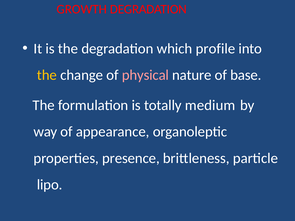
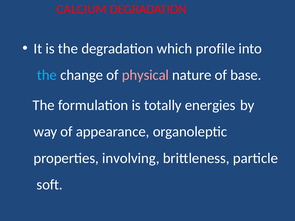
GROWTH: GROWTH -> CALCIUM (82, 9)
the colour: yellow -> light blue (47, 75)
medium: medium -> energies (210, 105)
presence: presence -> involving (131, 158)
lipo: lipo -> soft (50, 185)
